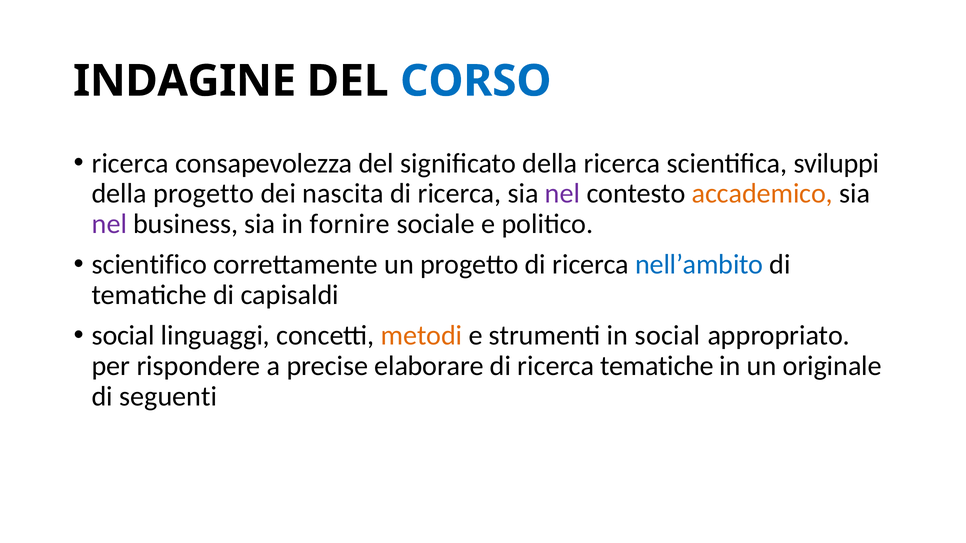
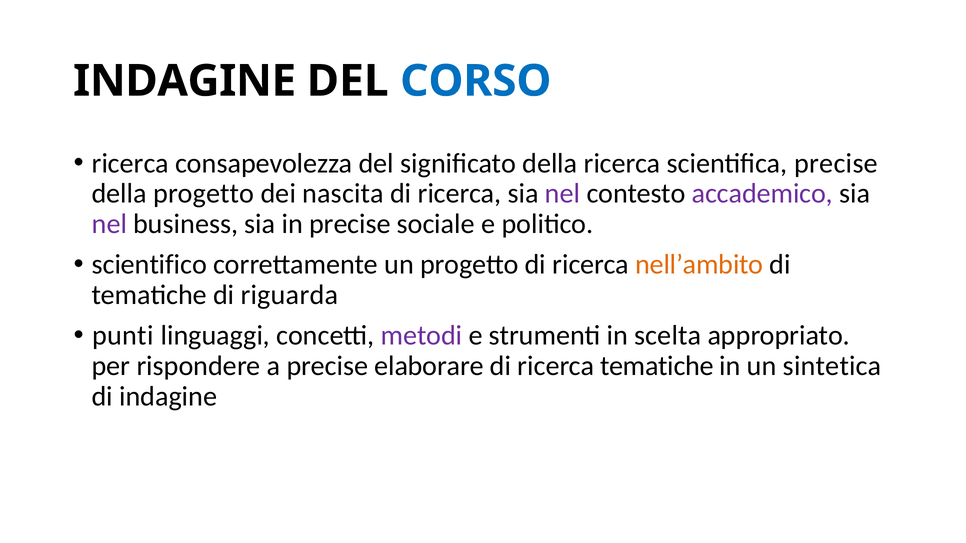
scientifica sviluppi: sviluppi -> precise (836, 163)
accademico colour: orange -> purple (762, 194)
in fornire: fornire -> precise (350, 224)
nell’ambito colour: blue -> orange (699, 265)
capisaldi: capisaldi -> riguarda (289, 295)
social: social -> punti (123, 336)
metodi colour: orange -> purple (422, 336)
in social: social -> scelta (668, 336)
originale: originale -> sintetica (832, 366)
di seguenti: seguenti -> indagine (168, 397)
